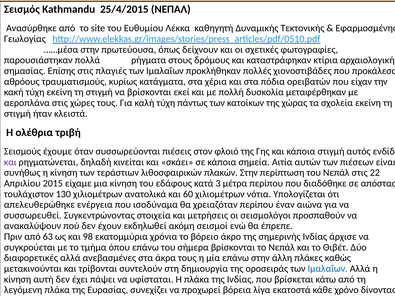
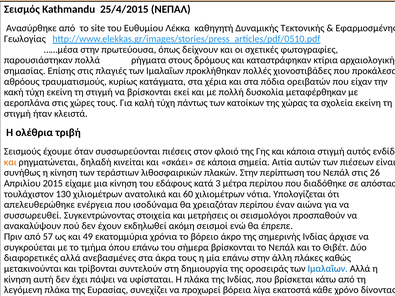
και colour: purple -> orange (10, 162)
22: 22 -> 26 (375, 173)
63: 63 -> 57 (48, 237)
98: 98 -> 49 (88, 237)
